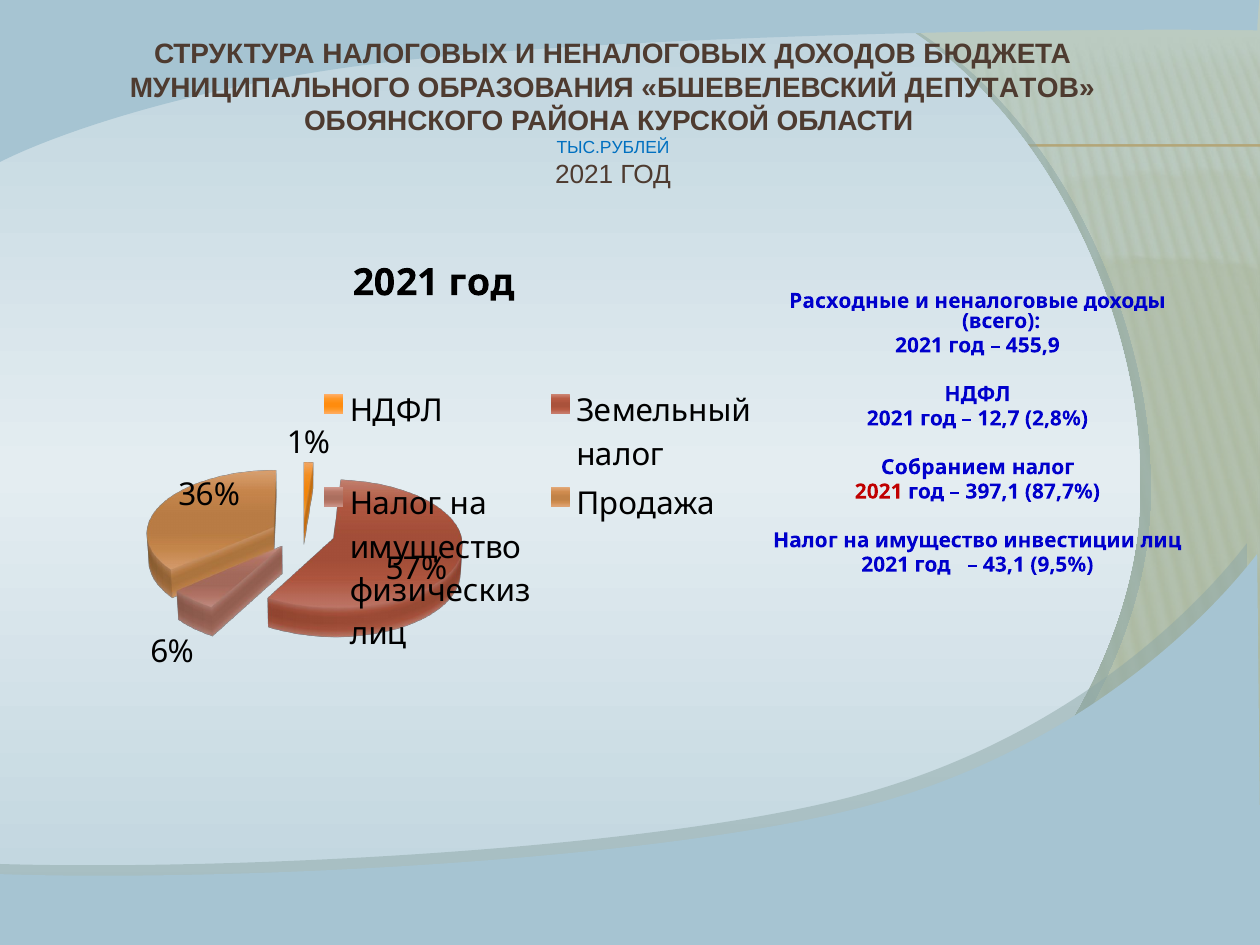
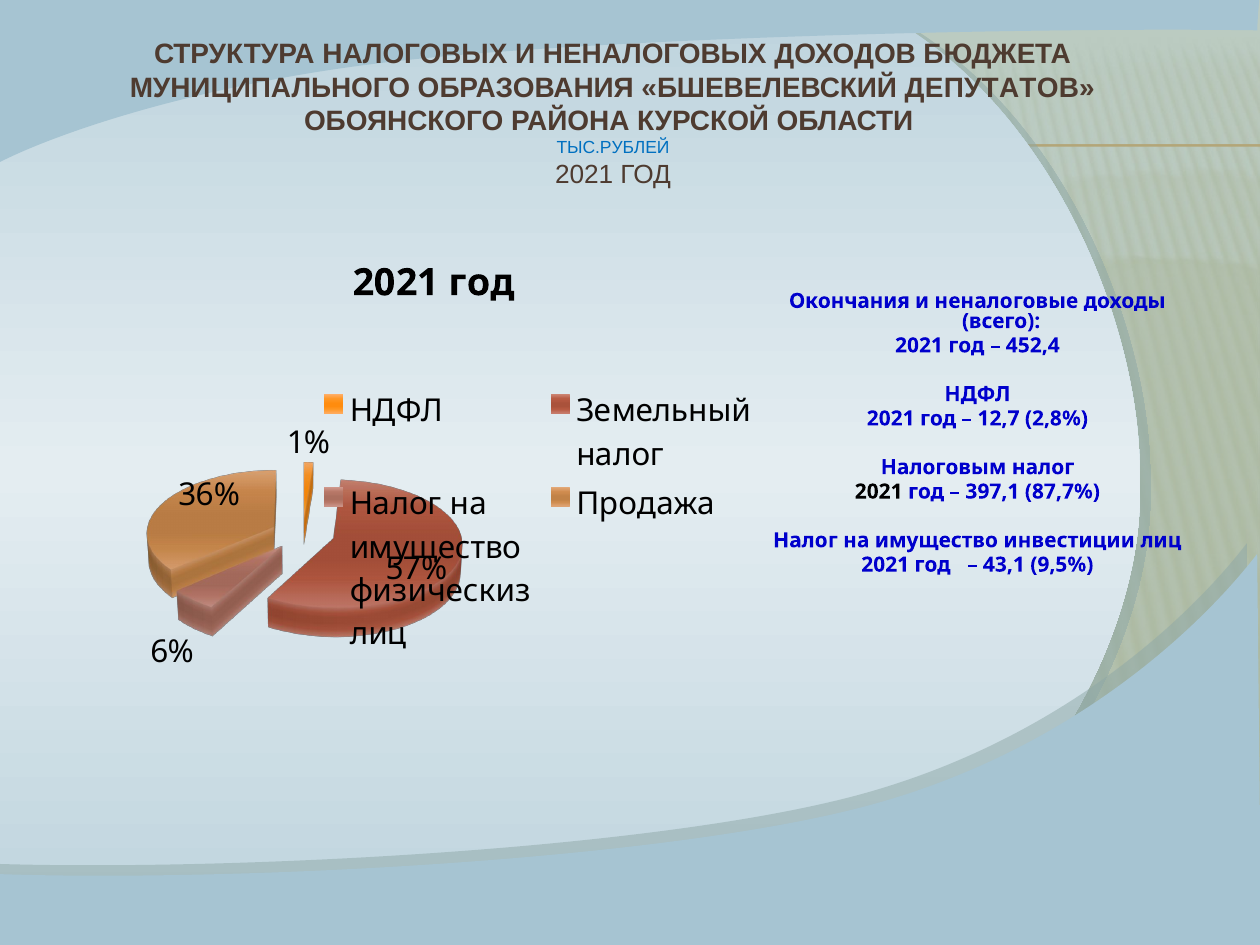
Расходные: Расходные -> Окончания (849, 301)
455,9: 455,9 -> 452,4 (1033, 345)
Собранием: Собранием -> Налоговым (944, 467)
2021 colour: red -> black (879, 492)
